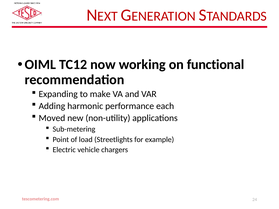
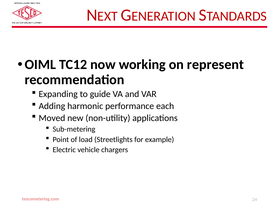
functional: functional -> represent (215, 65)
make: make -> guide (100, 94)
